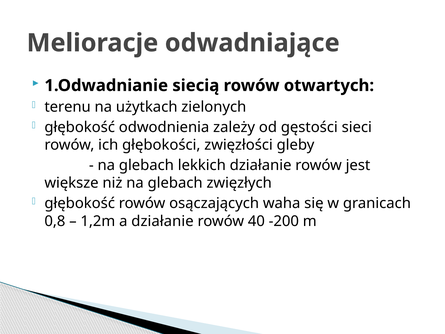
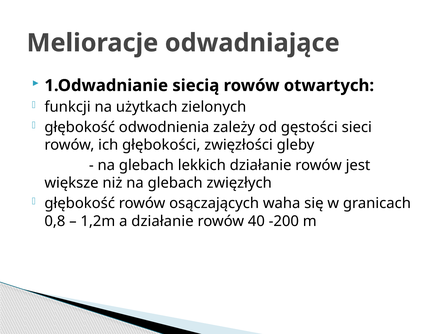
terenu: terenu -> funkcji (68, 107)
